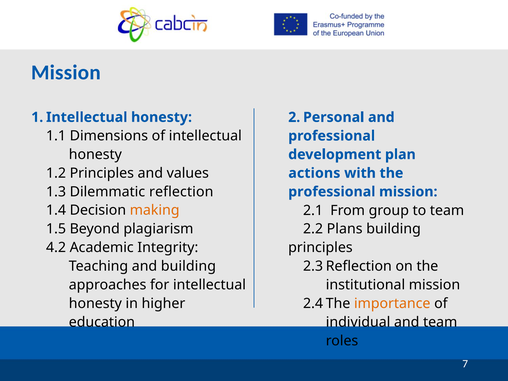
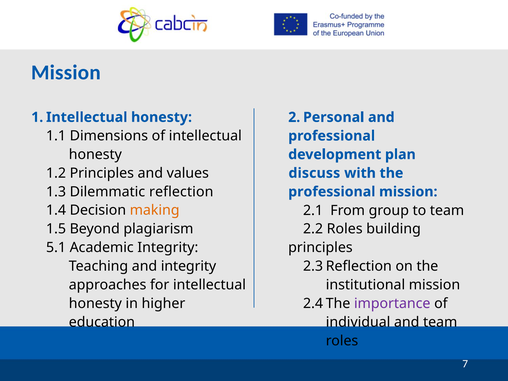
actions: actions -> discuss (314, 173)
2.2 Plans: Plans -> Roles (345, 229)
4.2: 4.2 -> 5.1 (56, 248)
and building: building -> integrity (188, 266)
importance colour: orange -> purple (392, 303)
